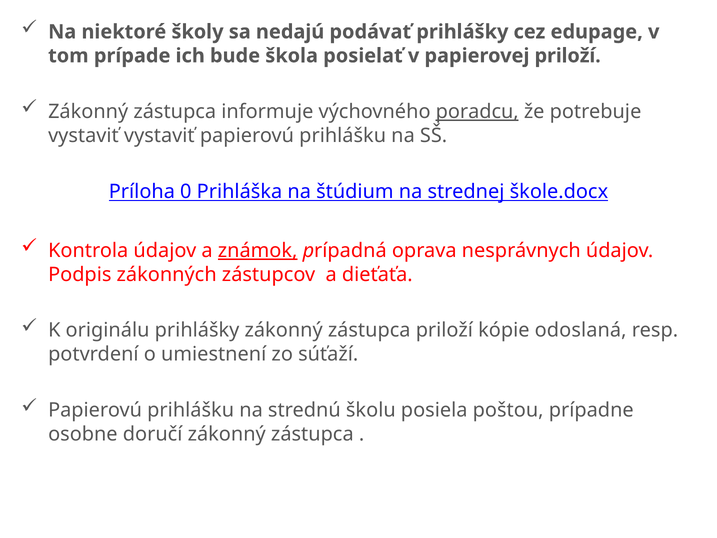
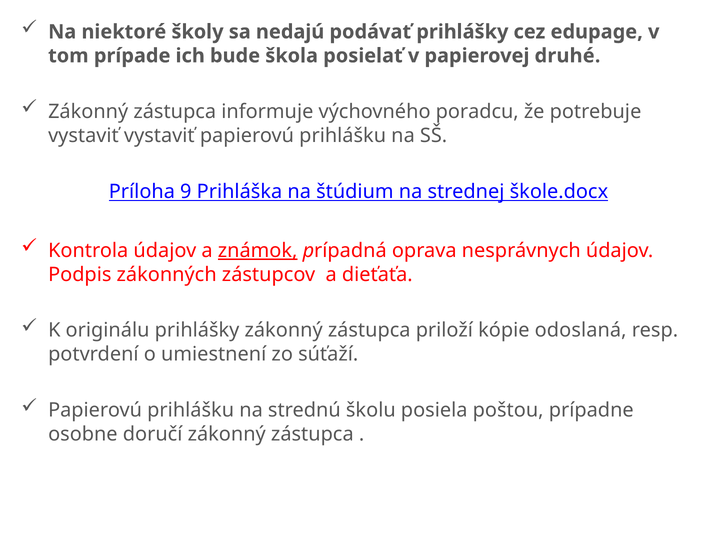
papierovej priloží: priloží -> druhé (568, 56)
poradcu underline: present -> none (477, 112)
0: 0 -> 9 (186, 191)
